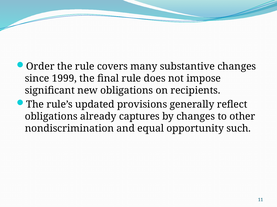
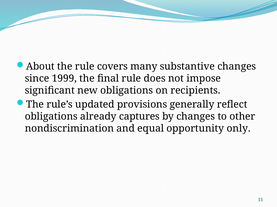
Order: Order -> About (40, 67)
such: such -> only (239, 129)
